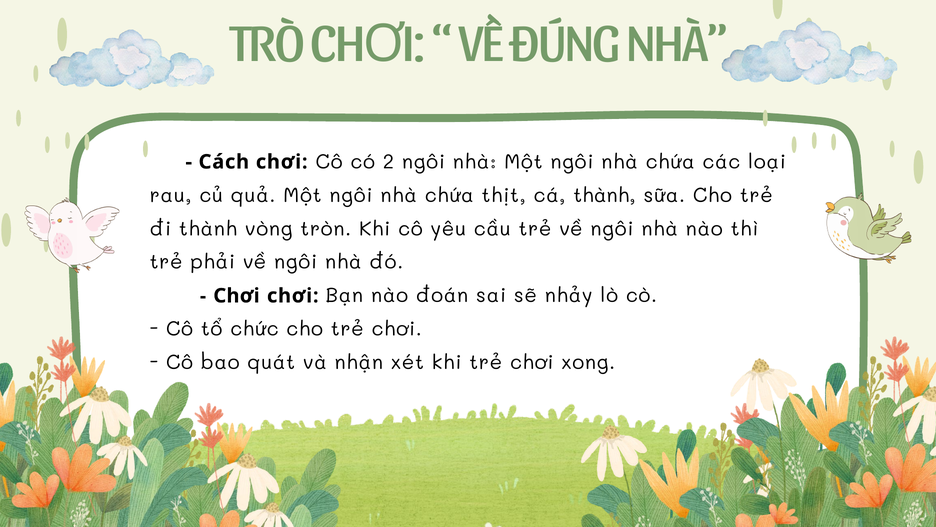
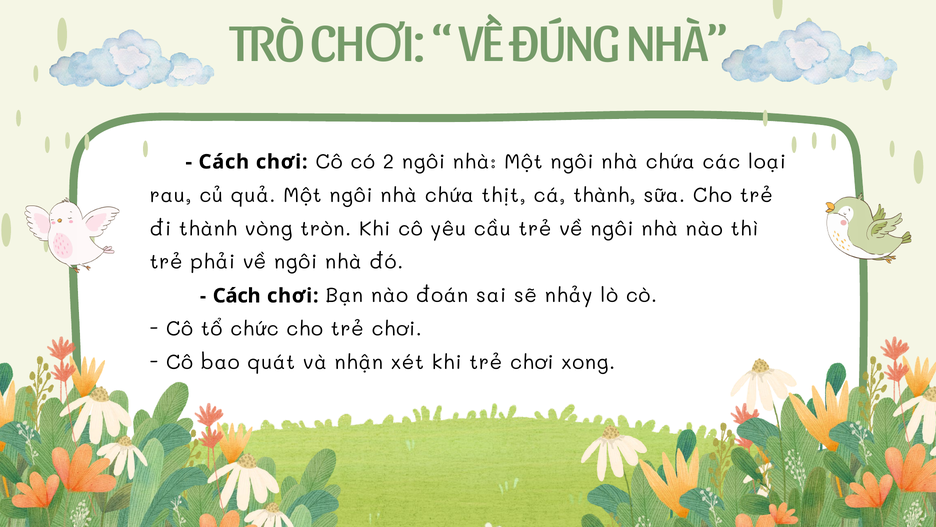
Chơi: Chơi -> Cách (237, 296)
